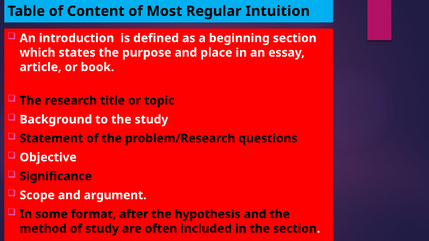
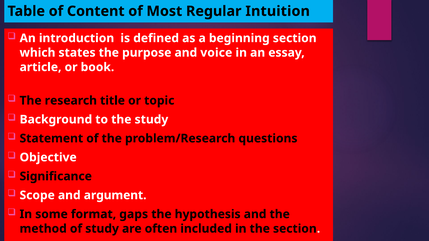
place: place -> voice (216, 53)
after: after -> gaps (134, 214)
